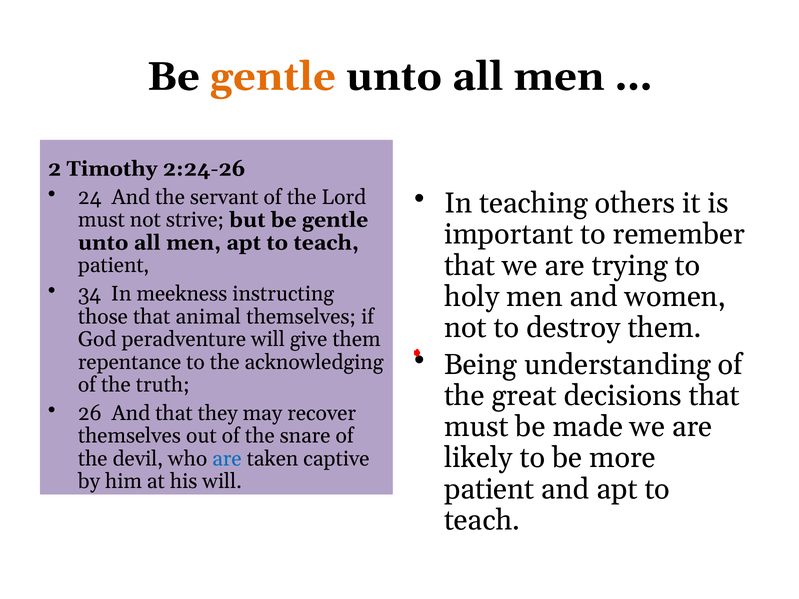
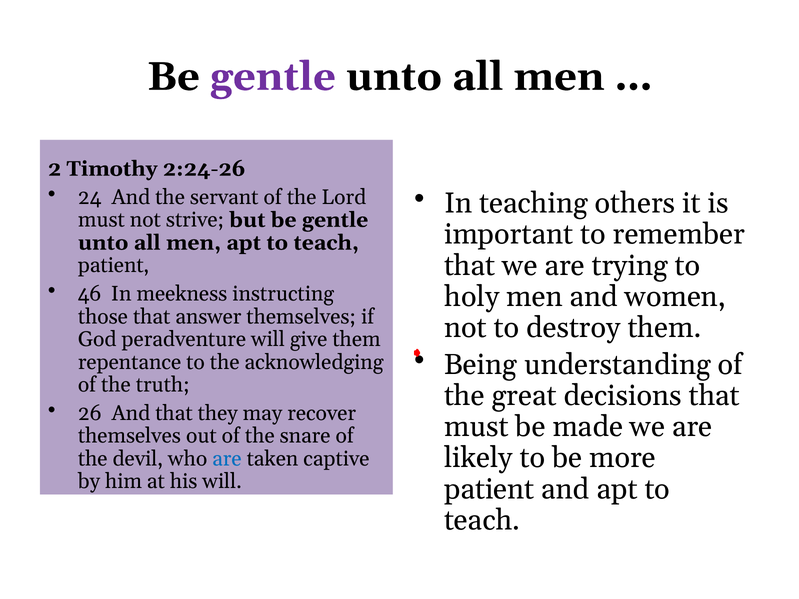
gentle colour: orange -> purple (273, 77)
34: 34 -> 46 (89, 294)
animal: animal -> answer (208, 317)
